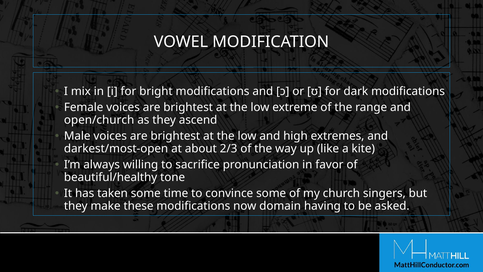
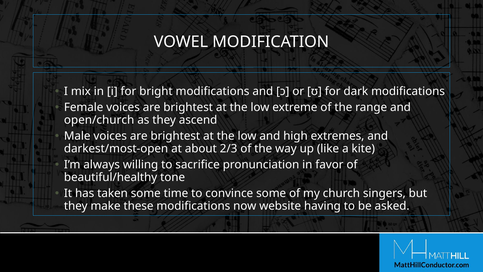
domain: domain -> website (280, 206)
